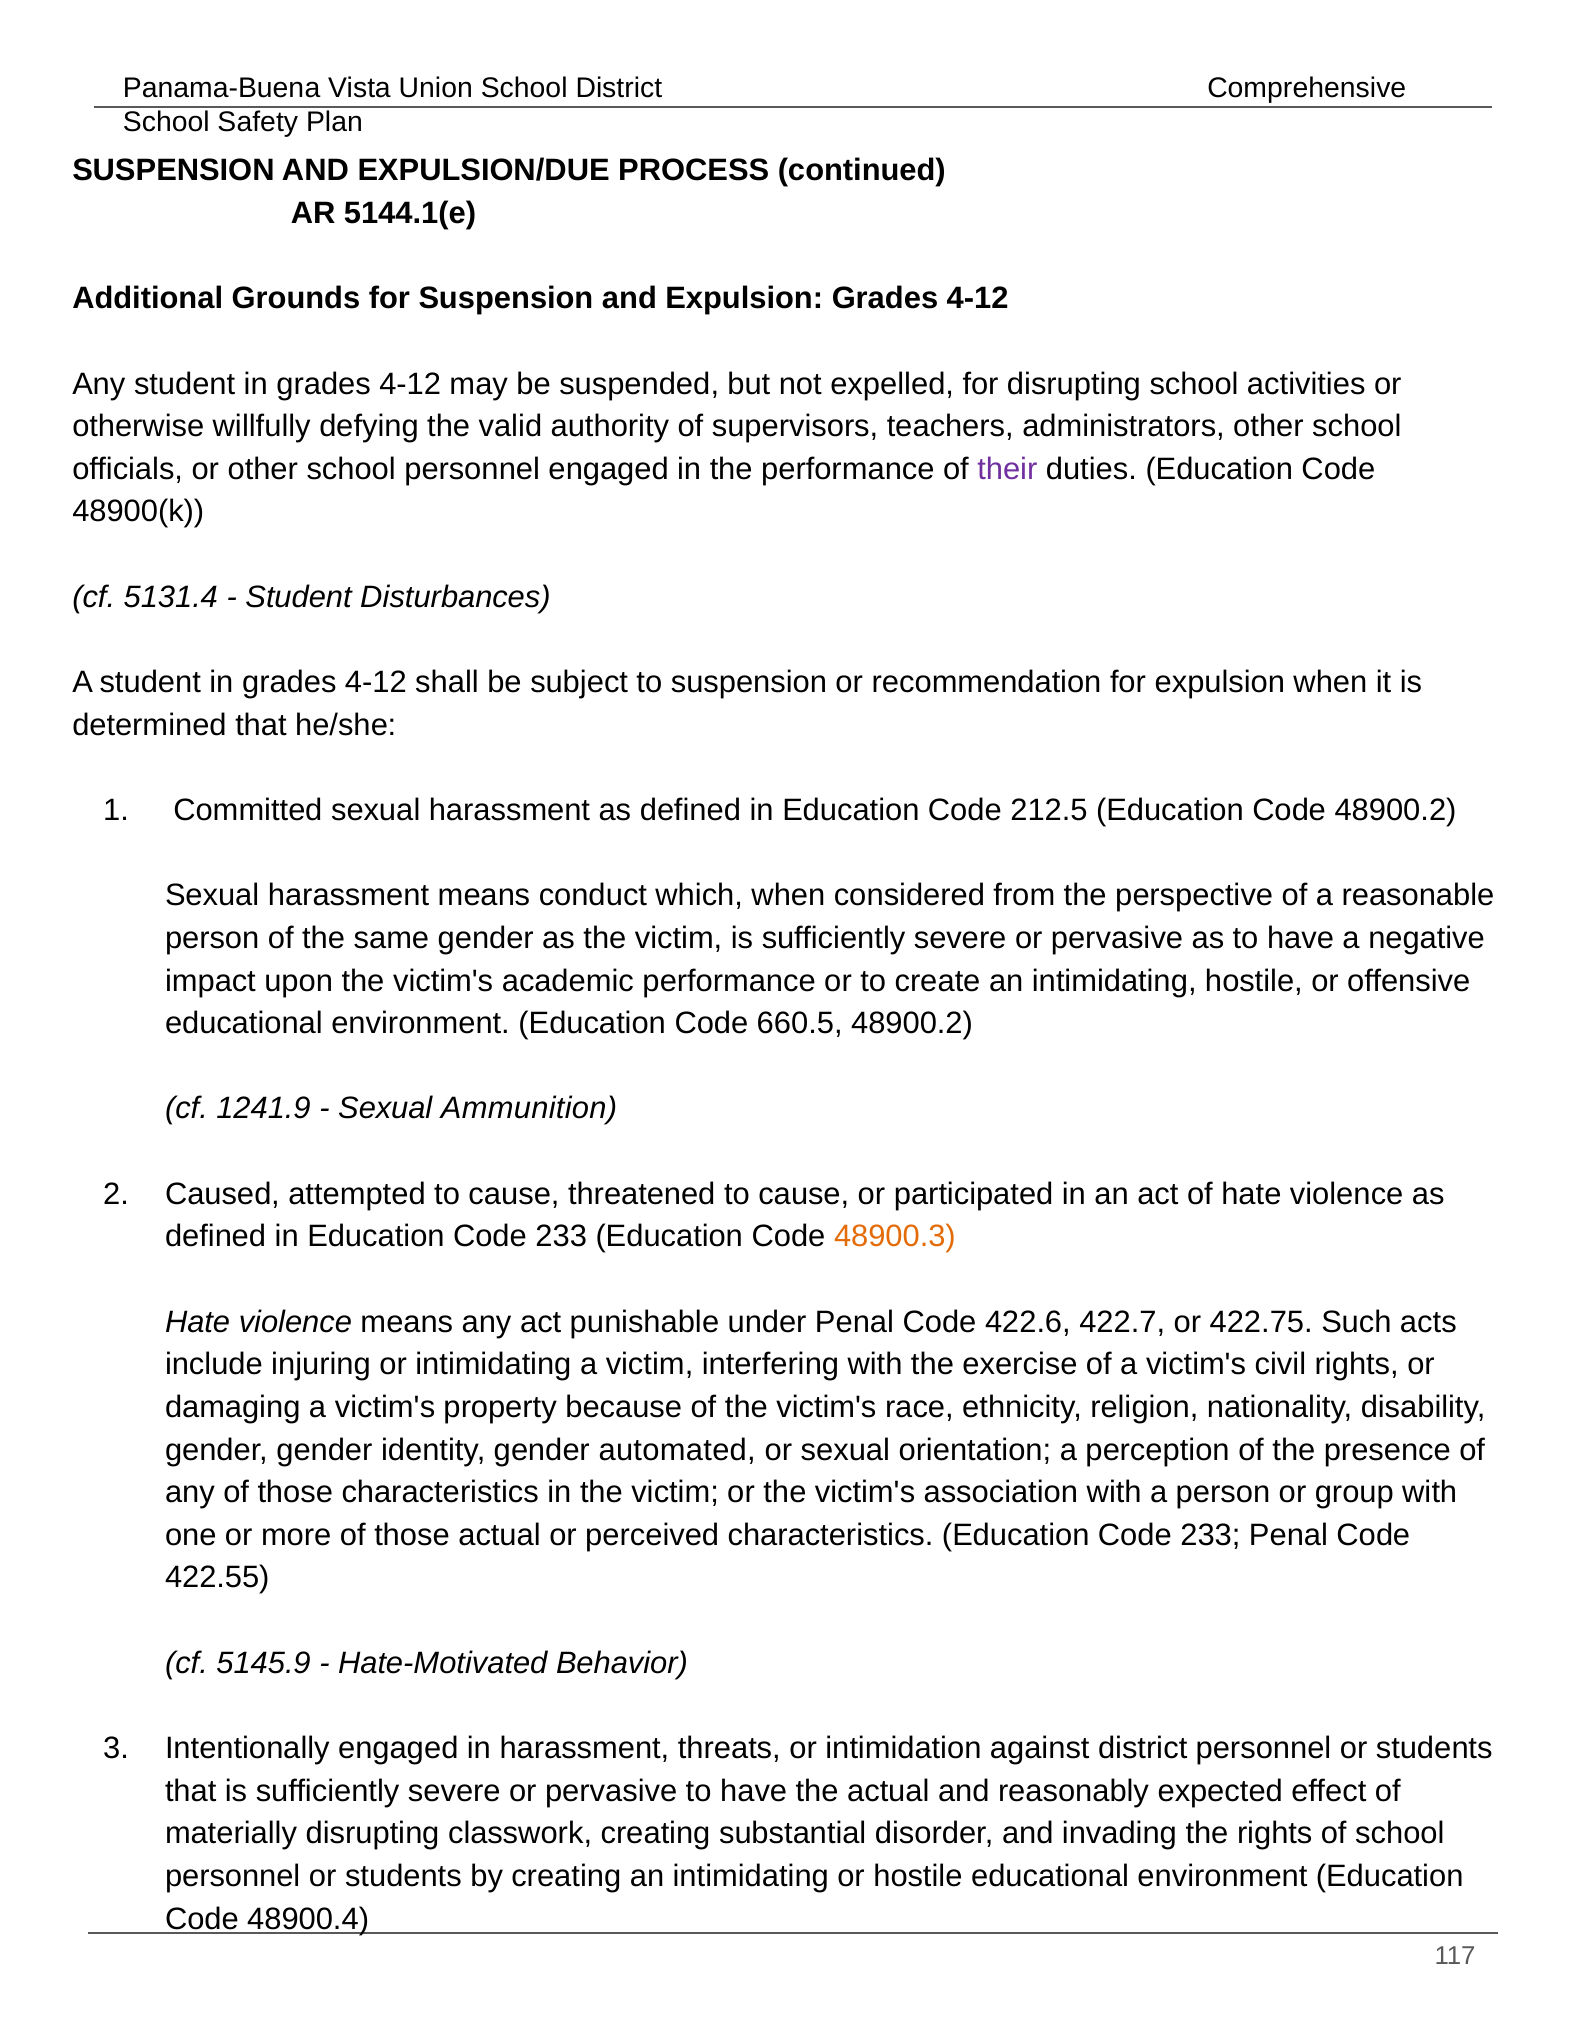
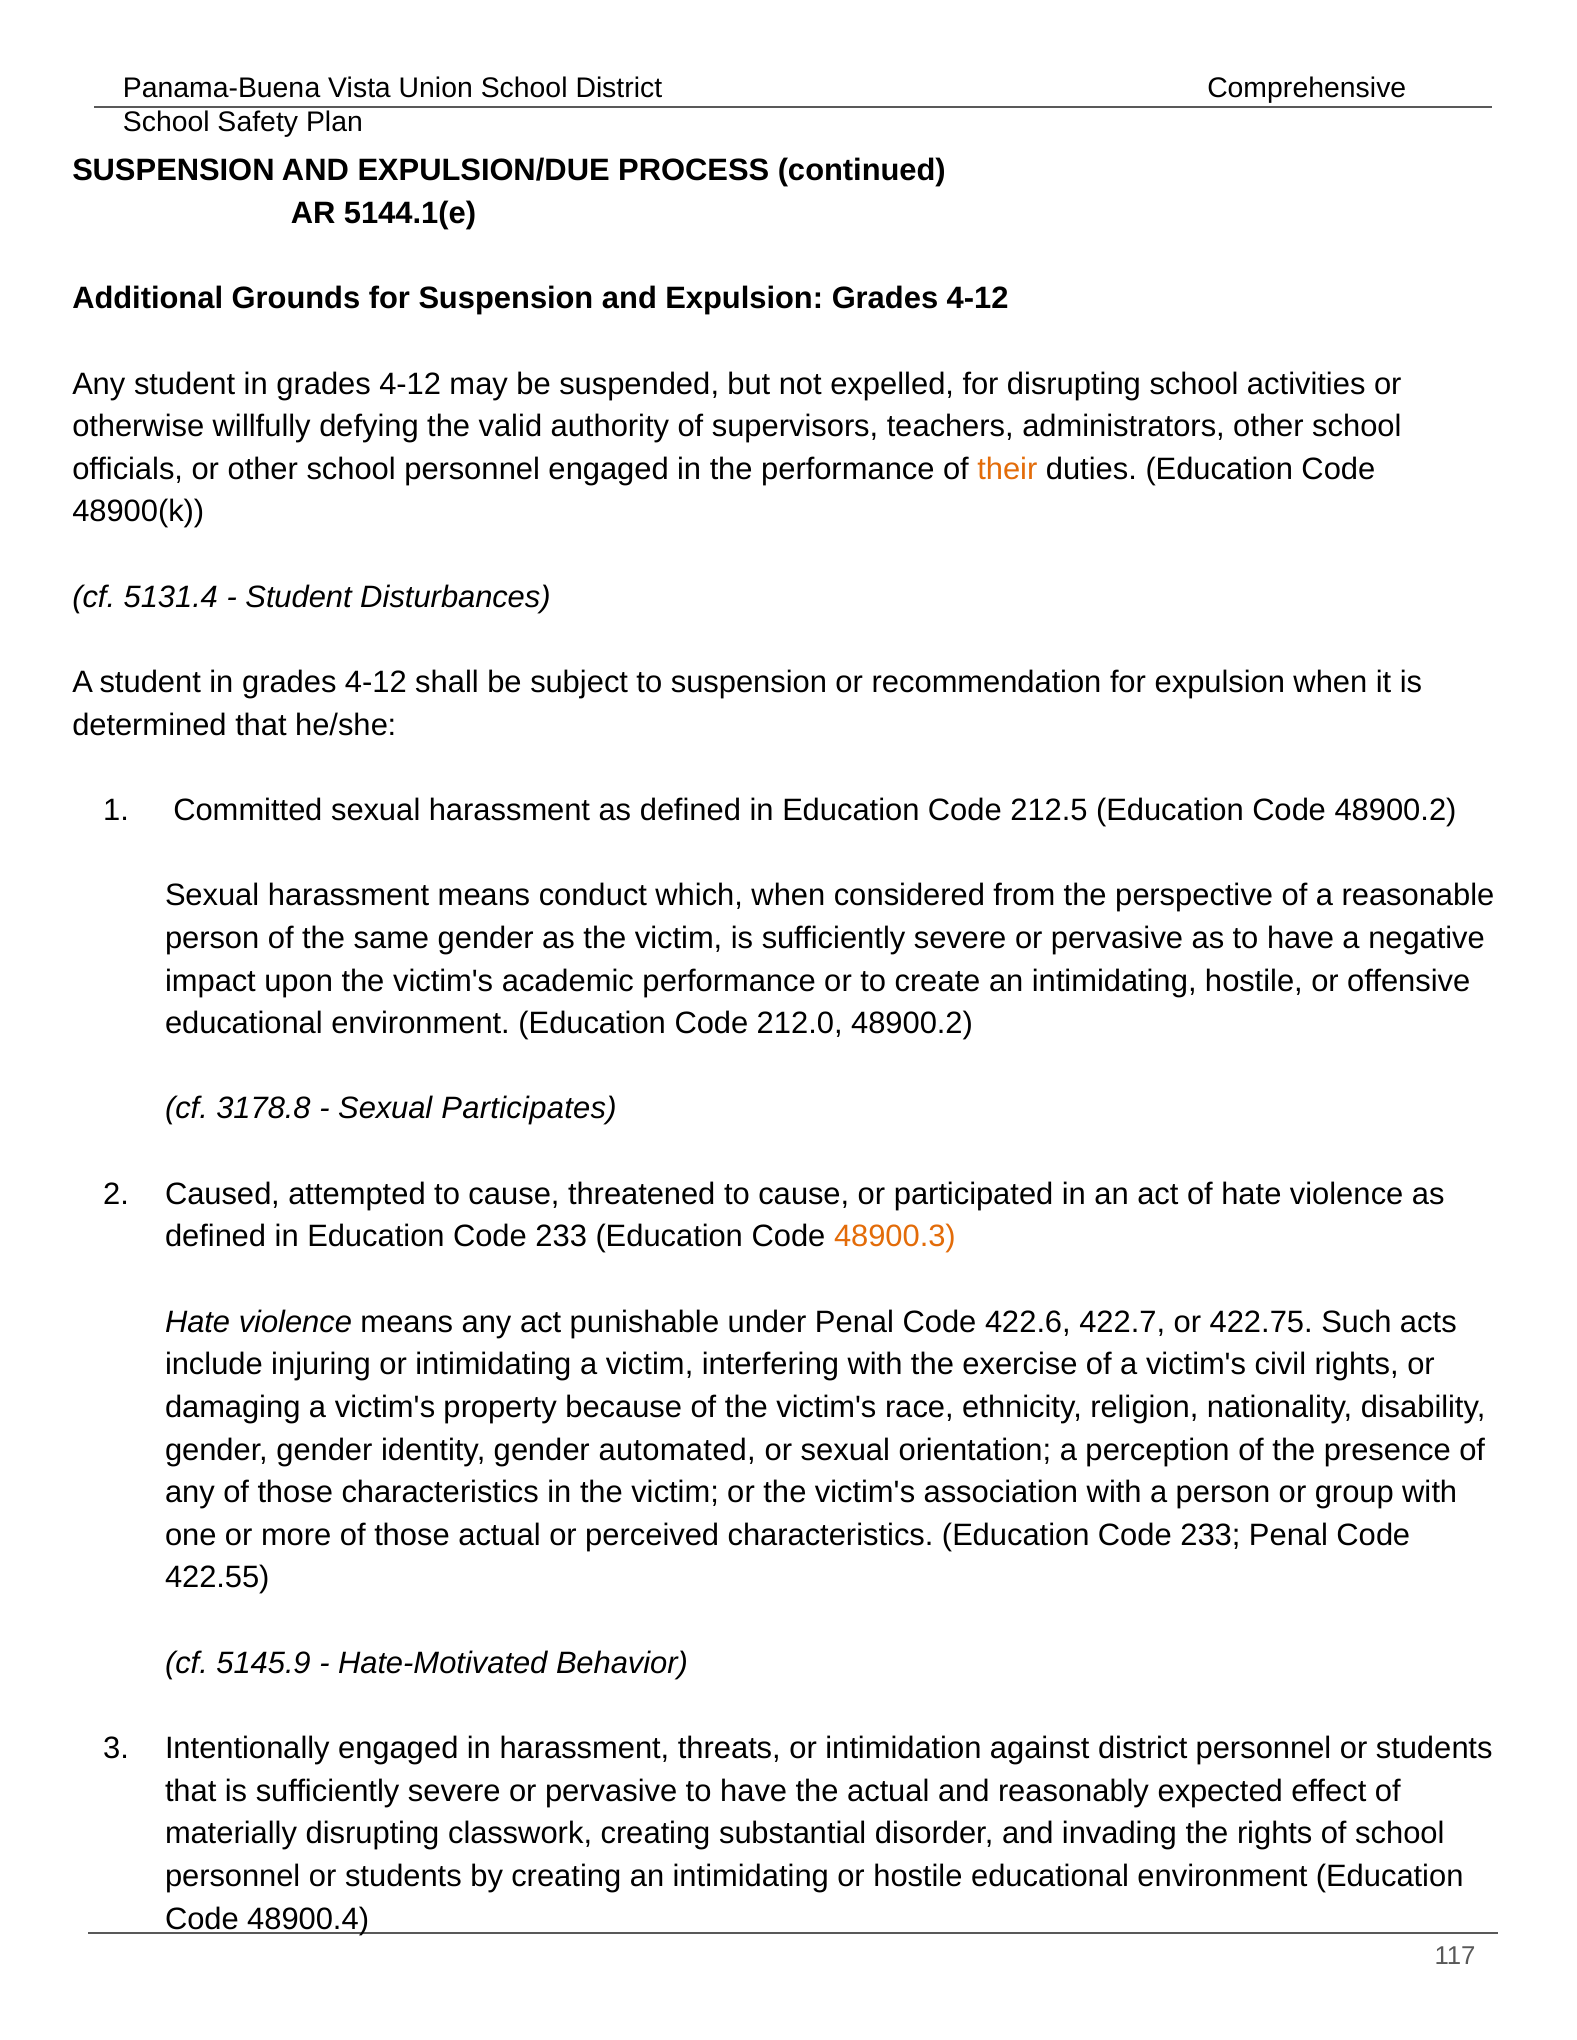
their colour: purple -> orange (1007, 469)
660.5: 660.5 -> 212.0 (800, 1024)
1241.9: 1241.9 -> 3178.8 (263, 1109)
Ammunition: Ammunition -> Participates (529, 1109)
